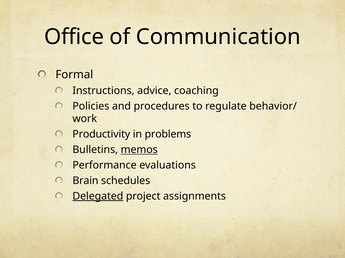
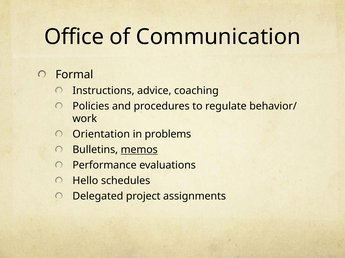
Productivity: Productivity -> Orientation (101, 135)
Brain: Brain -> Hello (85, 181)
Delegated underline: present -> none (98, 197)
